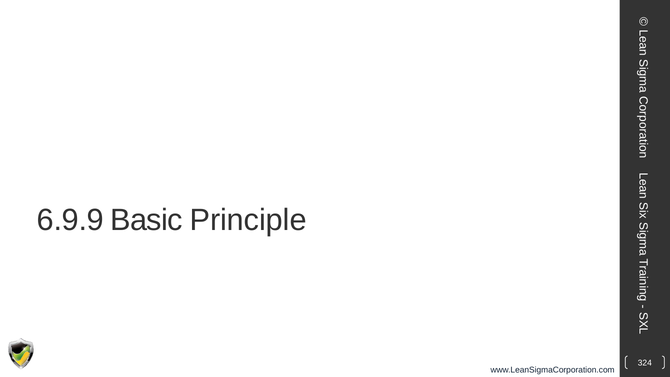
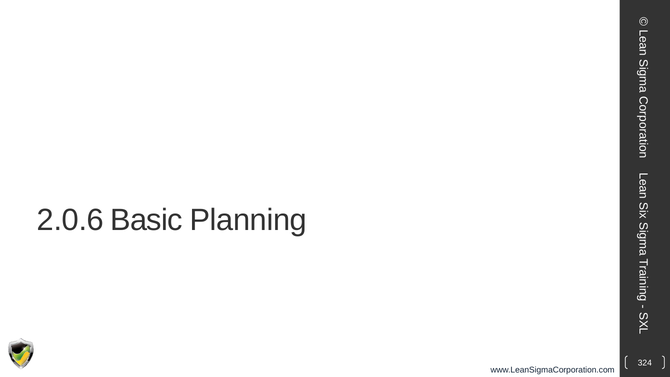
6.9.9: 6.9.9 -> 2.0.6 (70, 220)
Principle: Principle -> Planning (248, 220)
